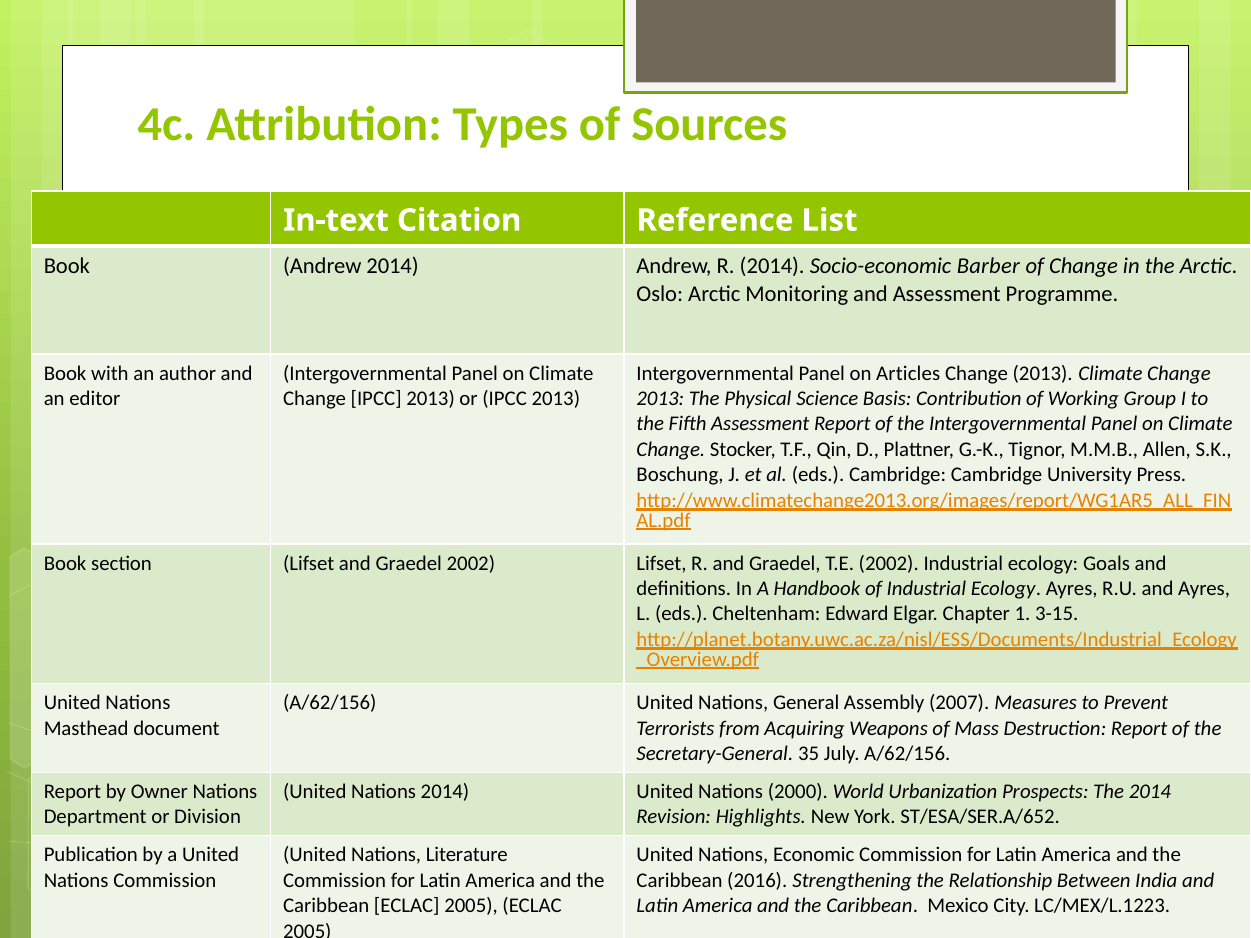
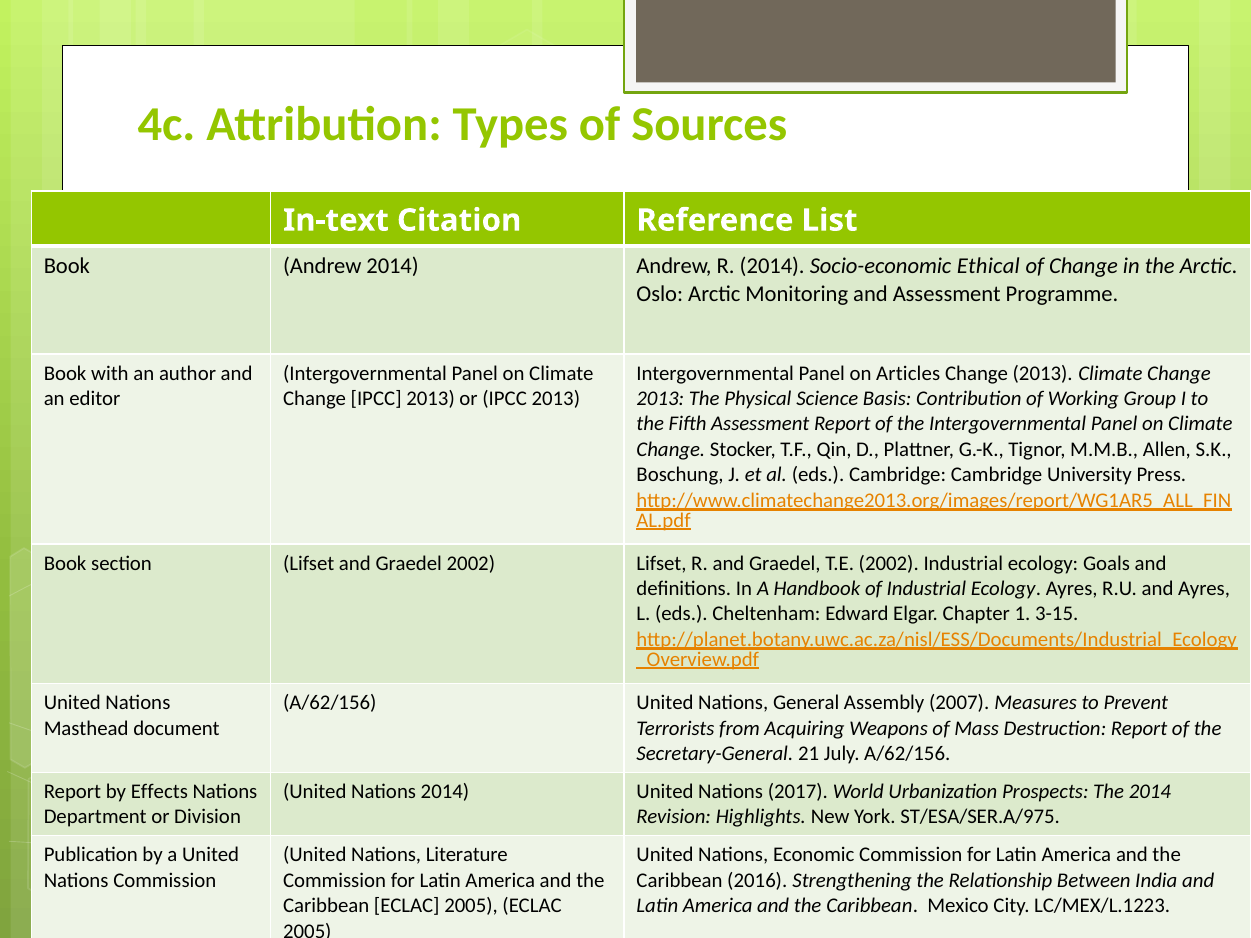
Barber: Barber -> Ethical (988, 267)
35: 35 -> 21 (809, 754)
Owner: Owner -> Effects (159, 792)
2000: 2000 -> 2017 (798, 792)
ST/ESA/SER.A/652: ST/ESA/SER.A/652 -> ST/ESA/SER.A/975 (980, 817)
